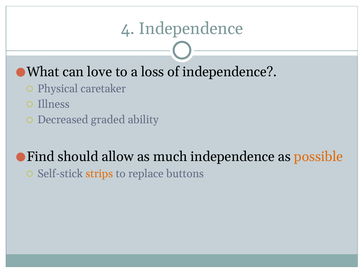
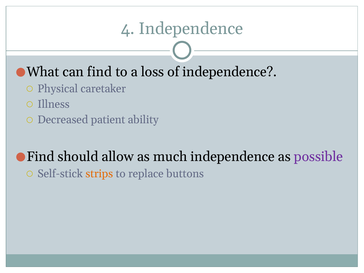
can love: love -> find (100, 72)
graded: graded -> patient (108, 120)
possible colour: orange -> purple (319, 157)
